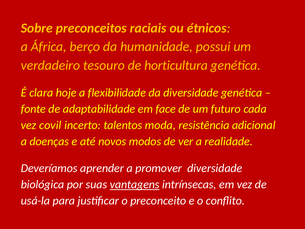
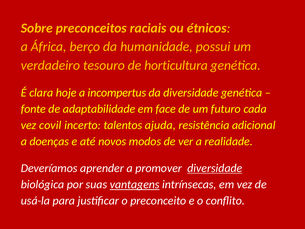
flexibilidade: flexibilidade -> incompertus (117, 93)
moda: moda -> ajuda (160, 125)
diversidade underline: none -> present (215, 168)
